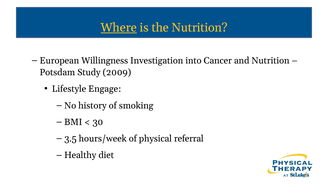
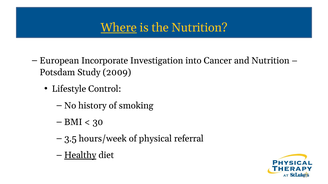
Willingness: Willingness -> Incorporate (105, 61)
Engage: Engage -> Control (105, 89)
Healthy underline: none -> present (80, 156)
